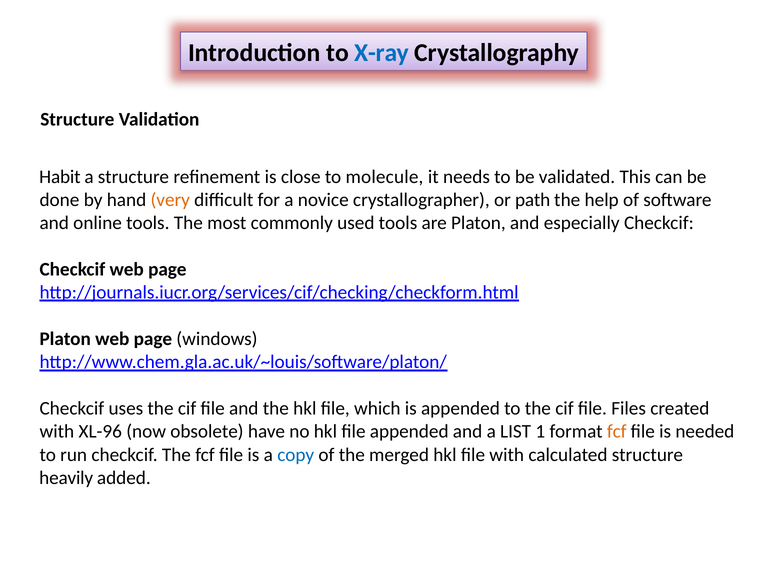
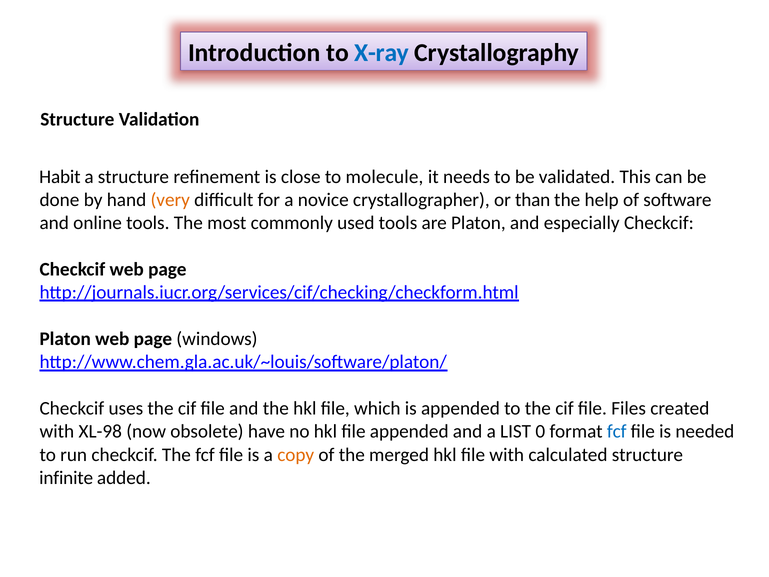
path: path -> than (533, 200)
XL-96: XL-96 -> XL-98 (100, 431)
1: 1 -> 0 (540, 431)
fcf colour: orange -> blue (617, 431)
copy colour: blue -> orange (296, 454)
heavily: heavily -> infinite (66, 478)
